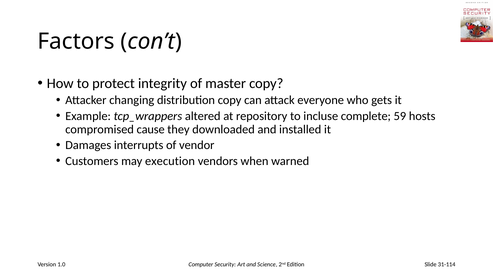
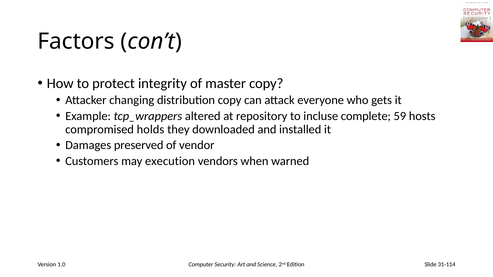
cause: cause -> holds (151, 130)
interrupts: interrupts -> preserved (139, 145)
